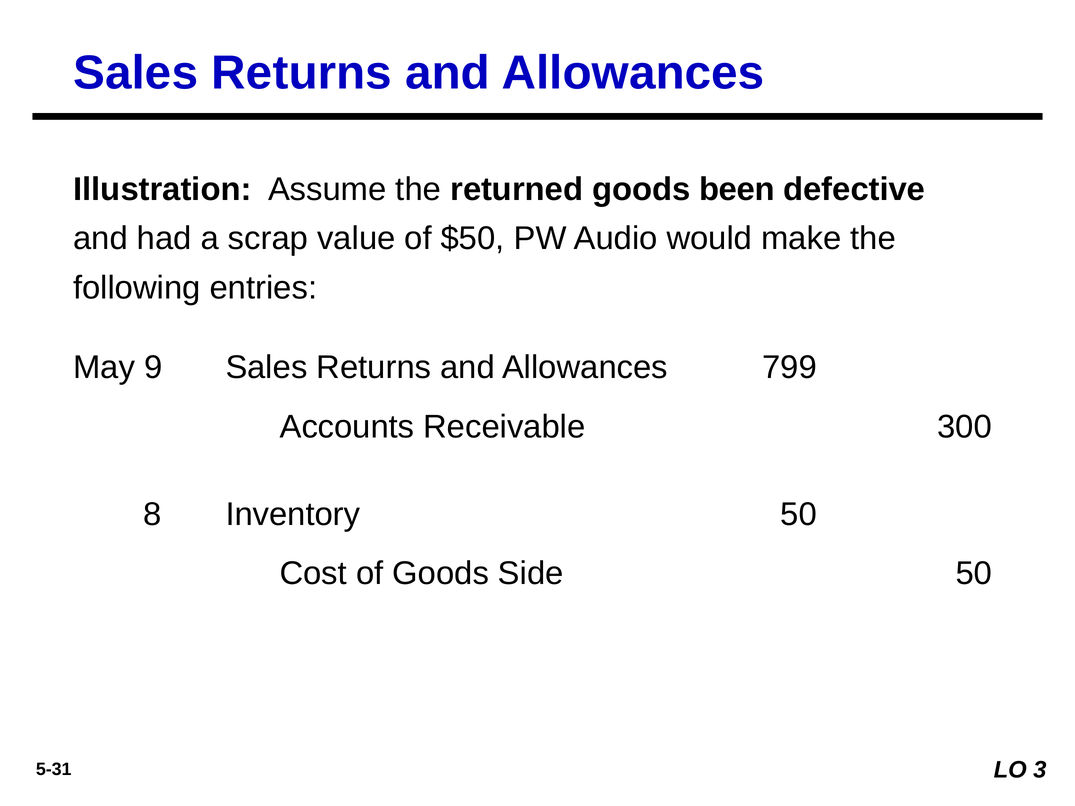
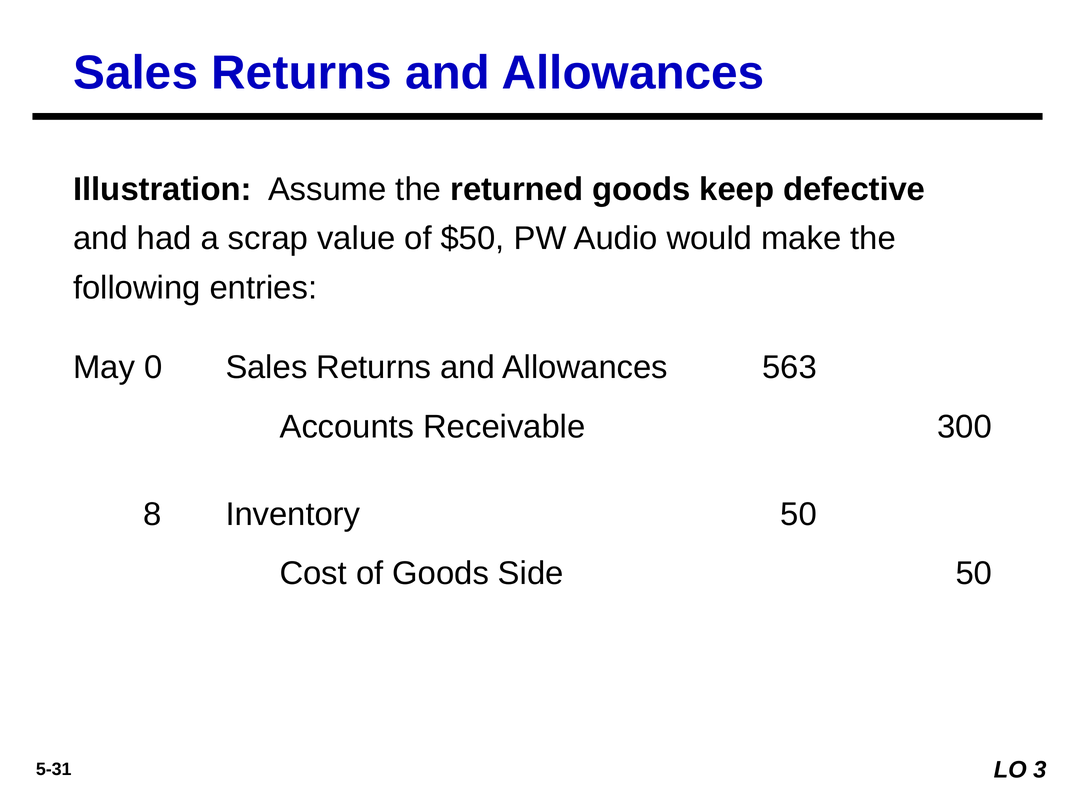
been: been -> keep (737, 189)
9: 9 -> 0 (153, 368)
799: 799 -> 563 (789, 368)
